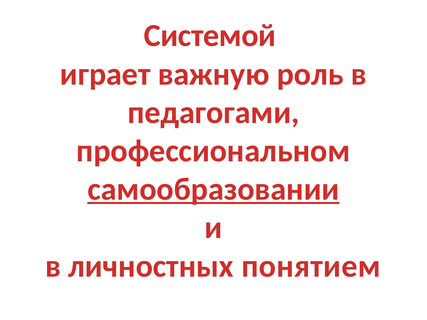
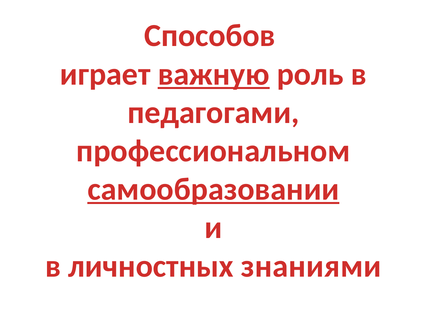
Системой: Системой -> Способов (210, 36)
важную underline: none -> present (214, 74)
понятием: понятием -> знаниями (311, 266)
